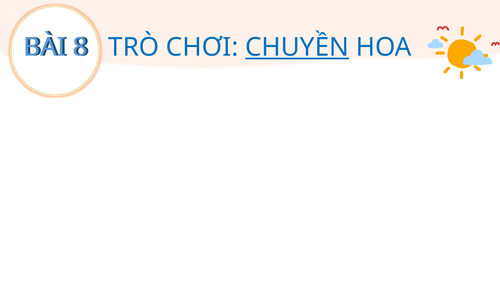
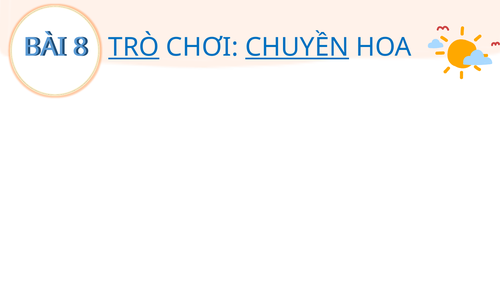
TRÒ underline: none -> present (134, 47)
